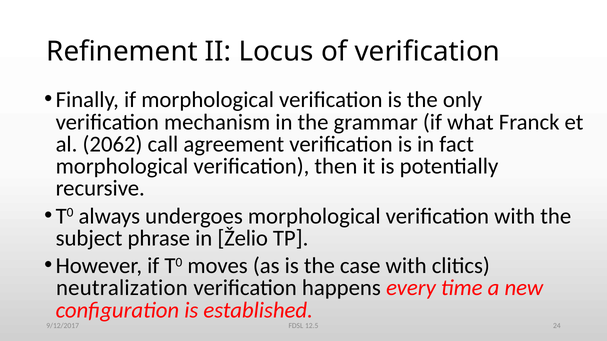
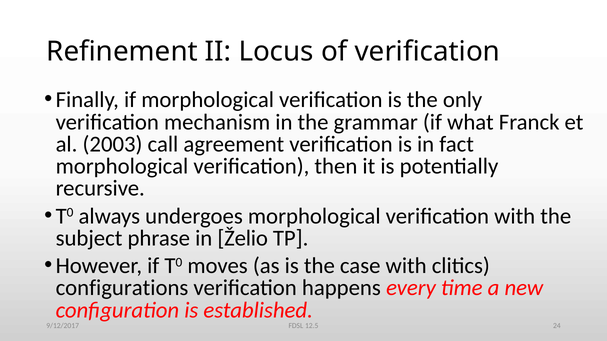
2062: 2062 -> 2003 (113, 144)
neutralization: neutralization -> configurations (122, 288)
